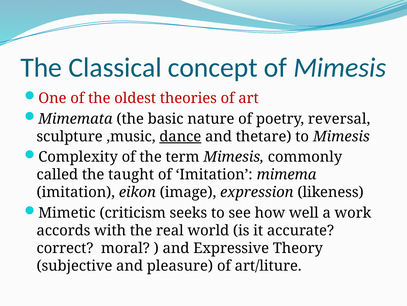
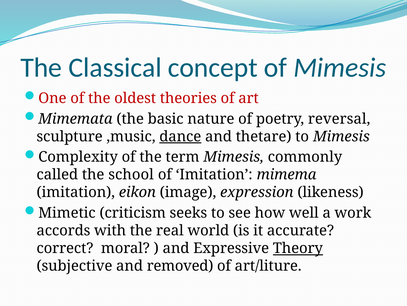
taught: taught -> school (131, 174)
Theory underline: none -> present (298, 248)
pleasure: pleasure -> removed (180, 265)
